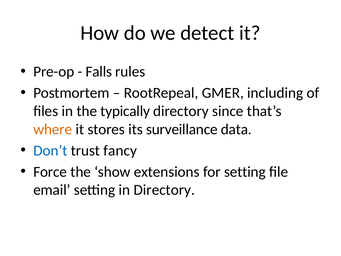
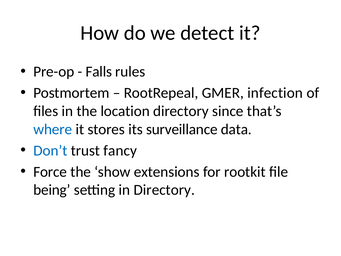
including: including -> infection (275, 93)
typically: typically -> location (125, 111)
where colour: orange -> blue (53, 129)
for setting: setting -> rootkit (245, 172)
email: email -> being (52, 190)
